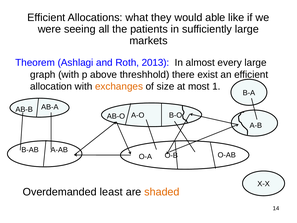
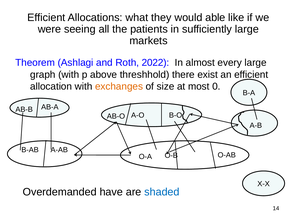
2013: 2013 -> 2022 (155, 63)
1: 1 -> 0 (216, 86)
least: least -> have (111, 192)
shaded colour: orange -> blue (162, 192)
